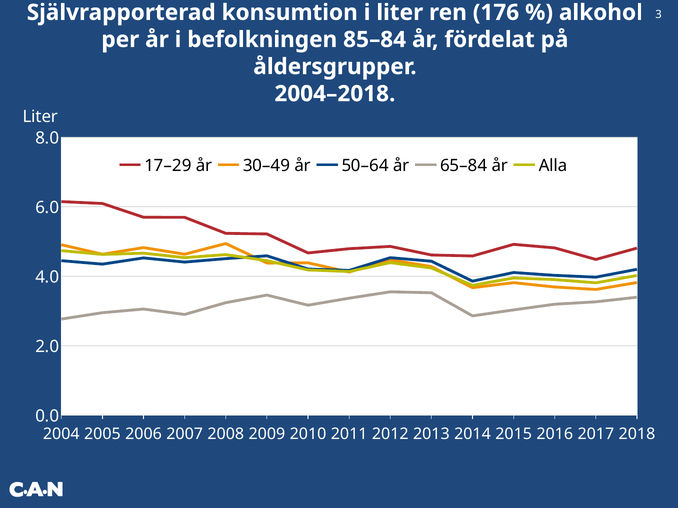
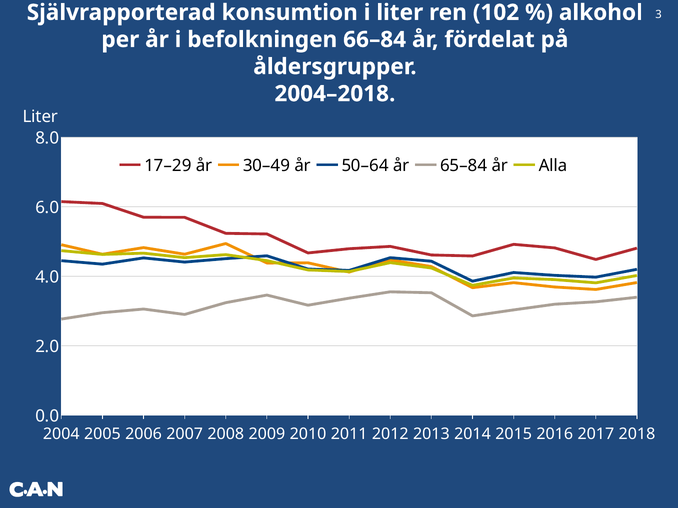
176: 176 -> 102 (496, 13)
85–84: 85–84 -> 66–84 (375, 40)
